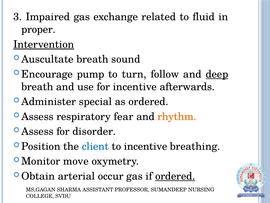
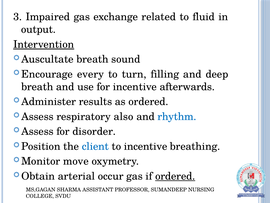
proper: proper -> output (38, 29)
pump: pump -> every (90, 74)
follow: follow -> filling (165, 74)
deep underline: present -> none (217, 74)
special: special -> results (95, 101)
fear: fear -> also (124, 116)
rhythm colour: orange -> blue (177, 116)
